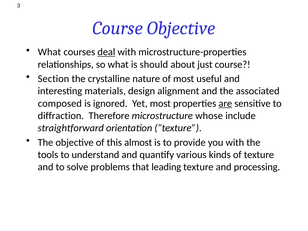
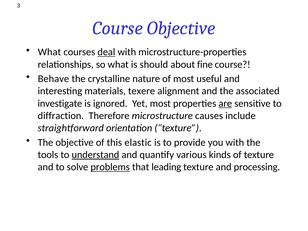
just: just -> fine (205, 64)
Section: Section -> Behave (53, 79)
design: design -> texere (142, 91)
composed: composed -> investigate (60, 103)
whose: whose -> causes (209, 116)
almost: almost -> elastic (138, 142)
understand underline: none -> present (95, 155)
problems underline: none -> present (110, 167)
